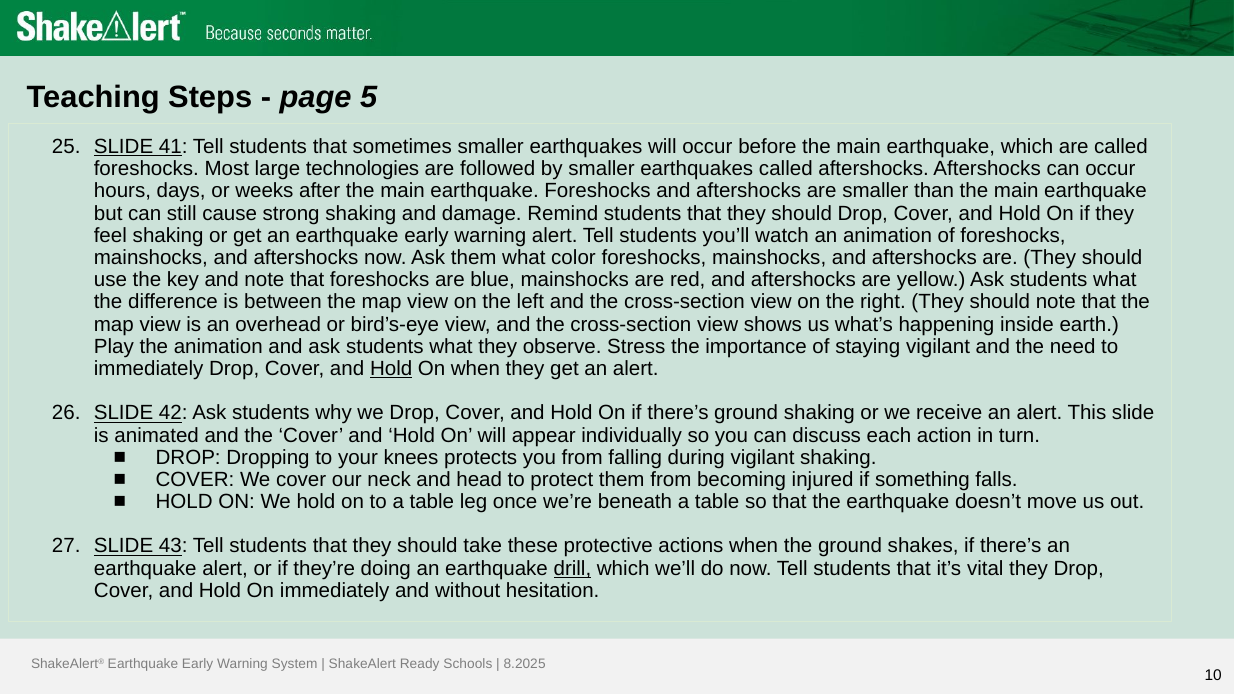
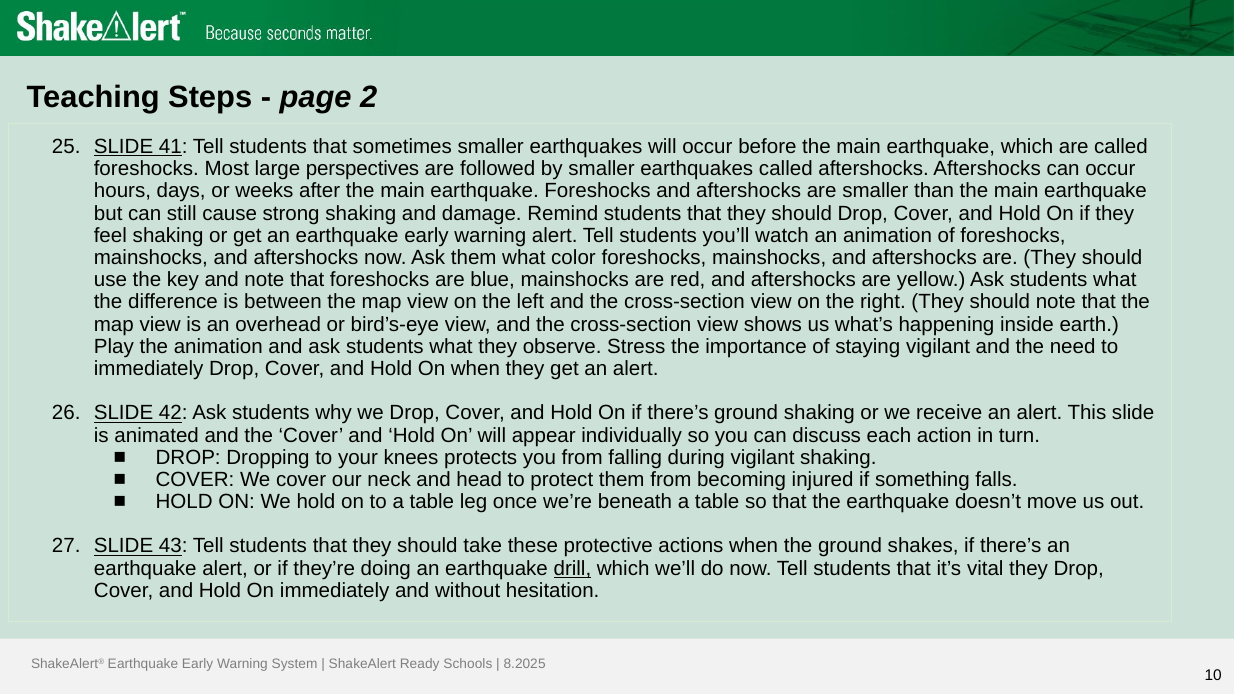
5: 5 -> 2 (369, 98)
technologies: technologies -> perspectives (363, 169)
Hold underline: present -> none (391, 369)
